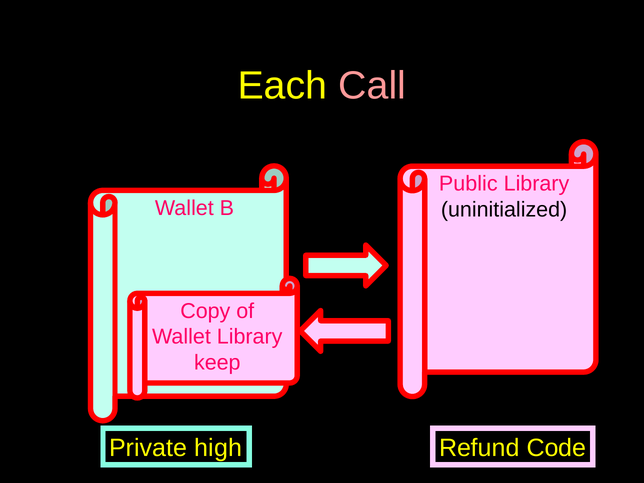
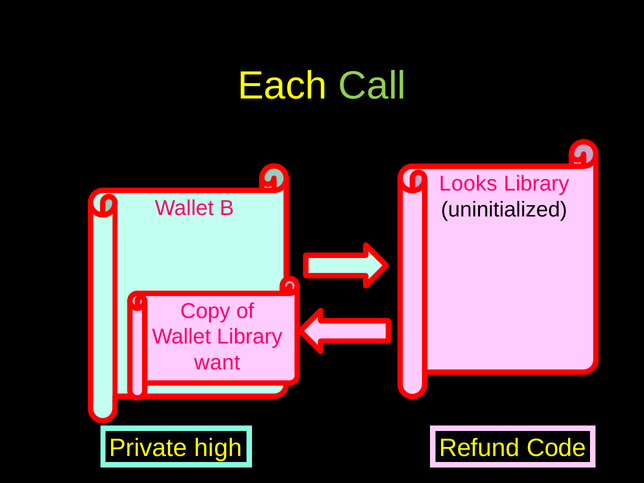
Call colour: pink -> light green (372, 86)
Public: Public -> Looks (468, 184)
keep: keep -> want (217, 362)
